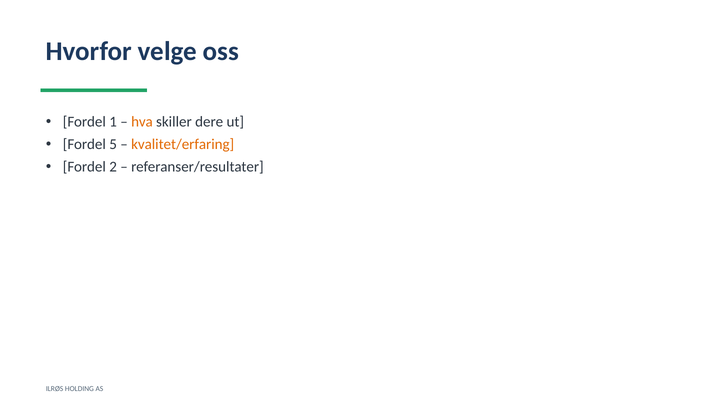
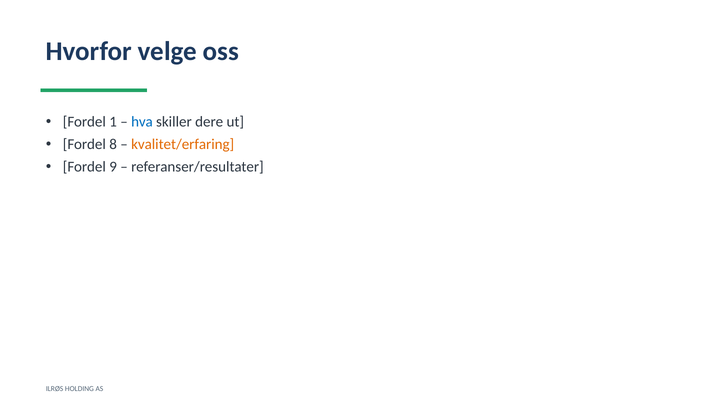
hva colour: orange -> blue (142, 122)
5: 5 -> 8 (113, 145)
2: 2 -> 9 (113, 167)
